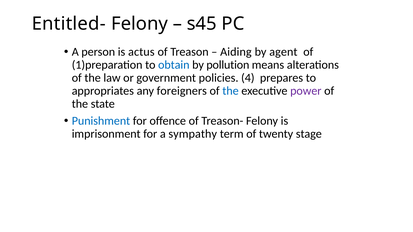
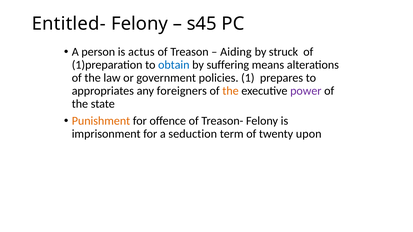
agent: agent -> struck (284, 52)
pollution: pollution -> suffering (228, 65)
4: 4 -> 1 (248, 78)
the colour: blue -> orange (231, 91)
Punishment colour: blue -> orange (101, 121)
sympathy: sympathy -> seduction (193, 134)
stage: stage -> upon (309, 134)
